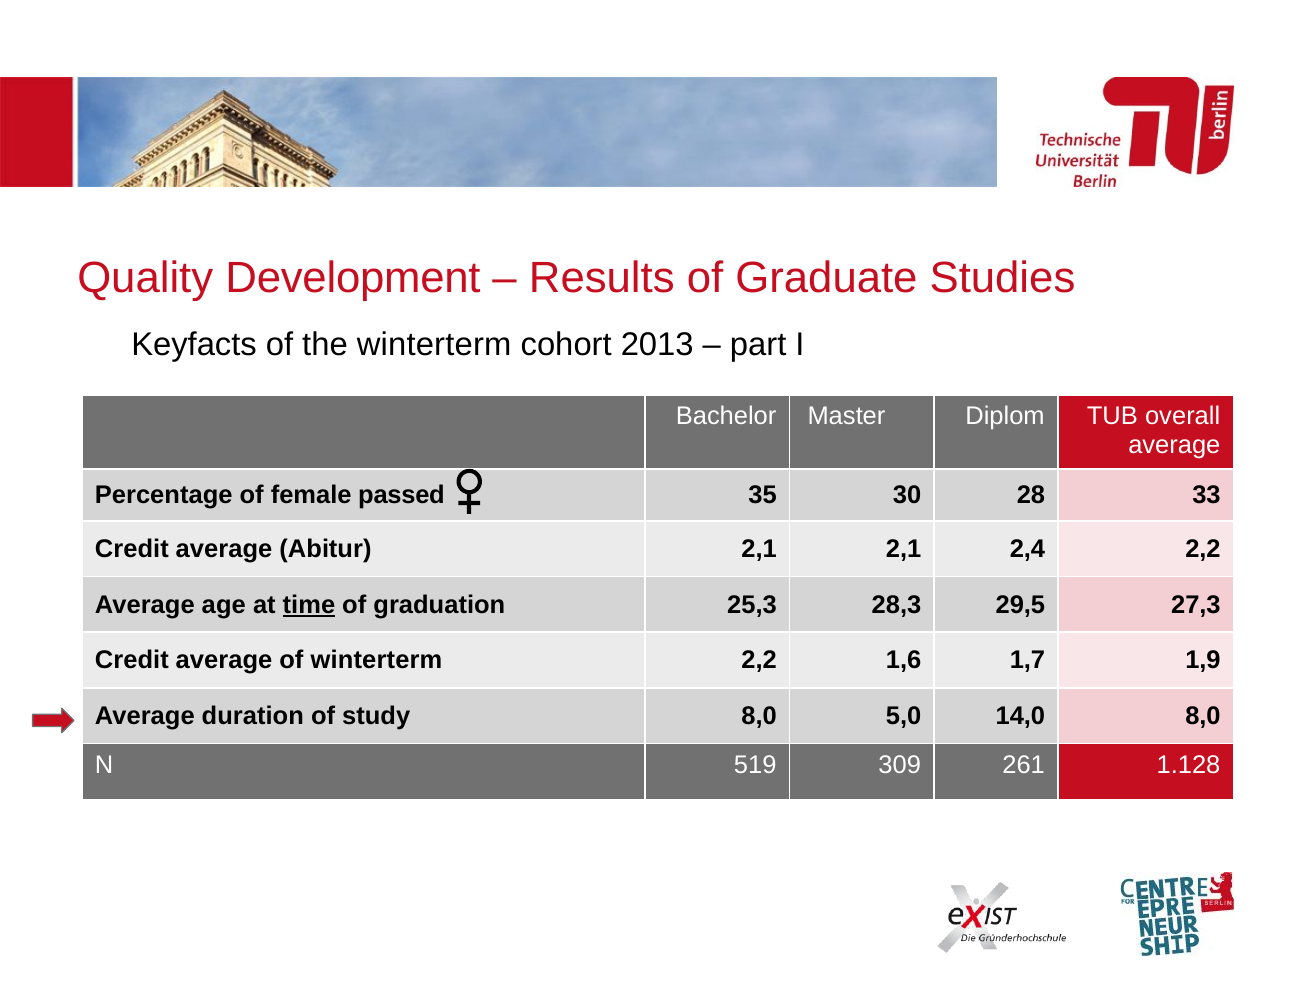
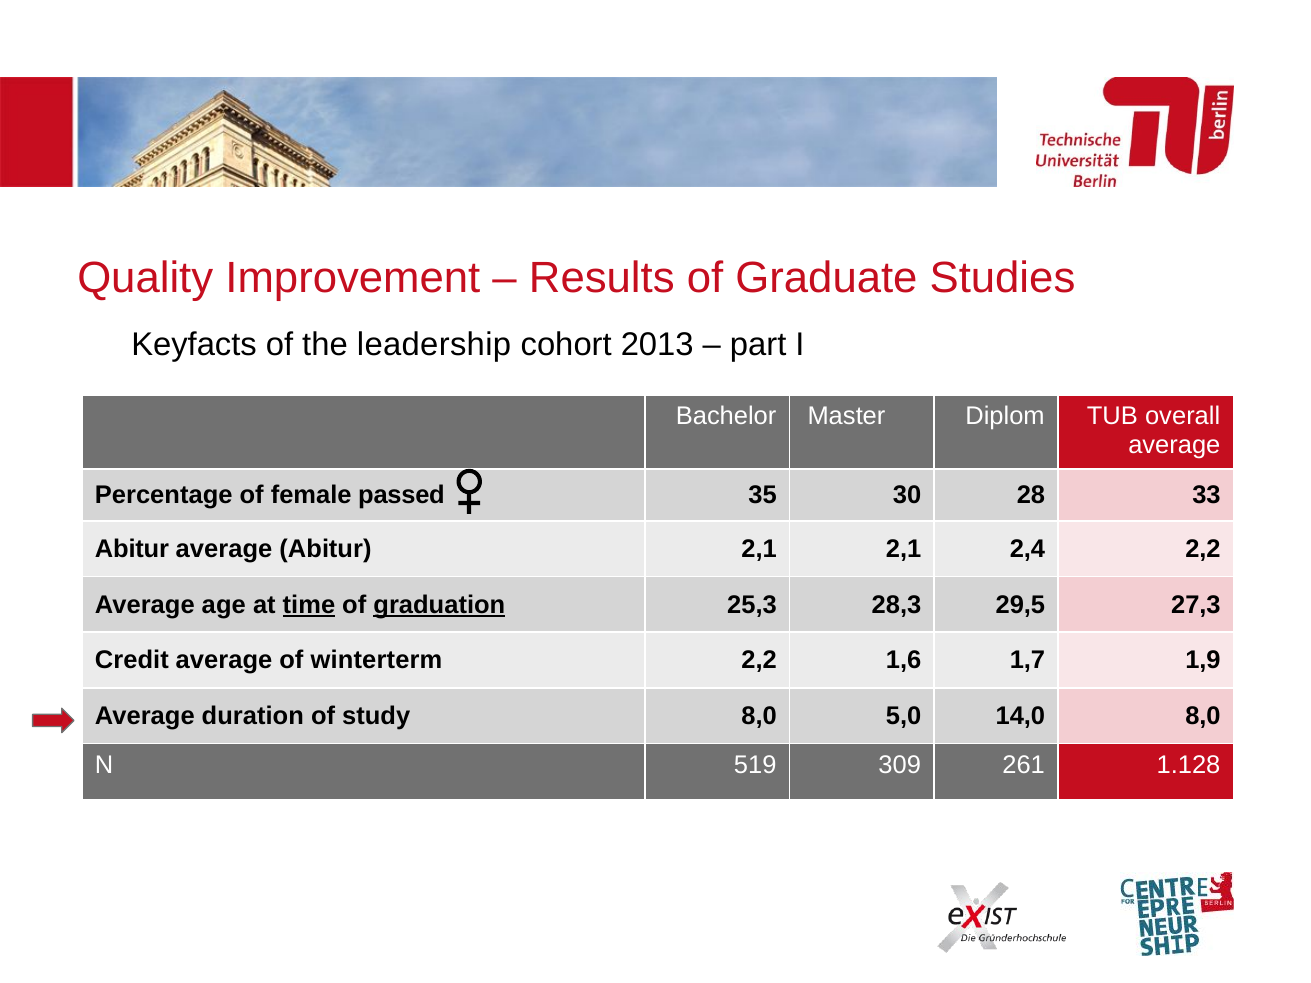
Development: Development -> Improvement (353, 278)
the winterterm: winterterm -> leadership (434, 344)
Credit: Credit -> Abitur (132, 549)
graduation underline: none -> present (439, 605)
